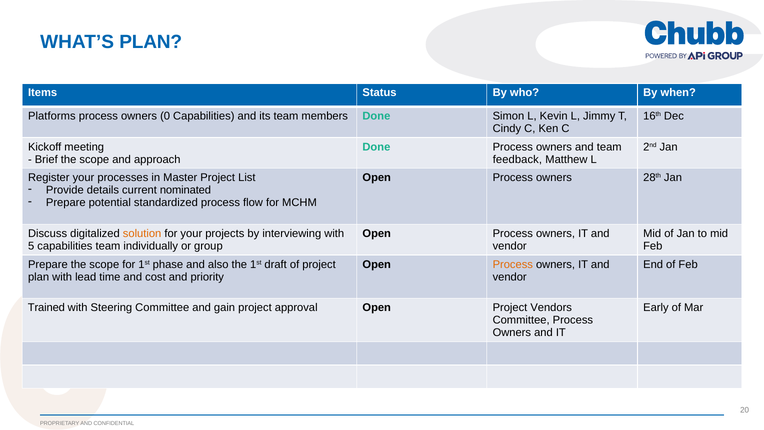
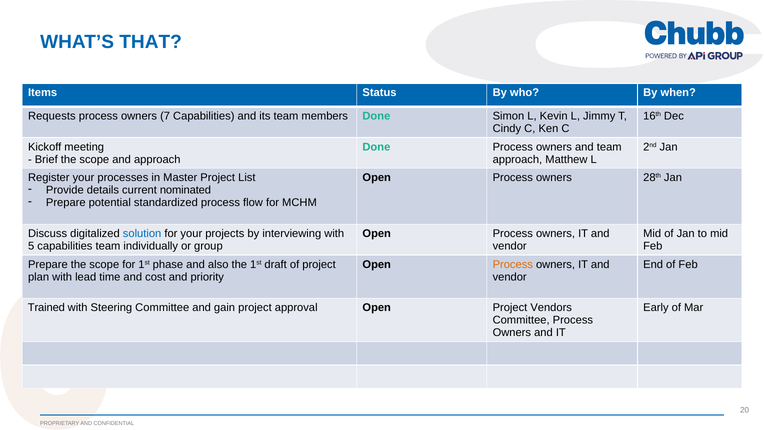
WHAT’S PLAN: PLAN -> THAT (151, 42)
Platforms: Platforms -> Requests (52, 116)
0: 0 -> 7 (165, 116)
feedback: feedback -> approach (517, 159)
solution colour: orange -> blue (142, 233)
